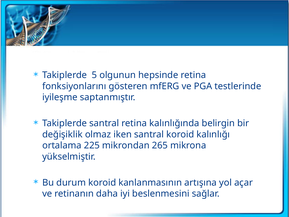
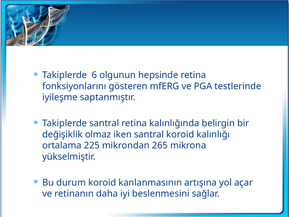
5: 5 -> 6 (94, 75)
